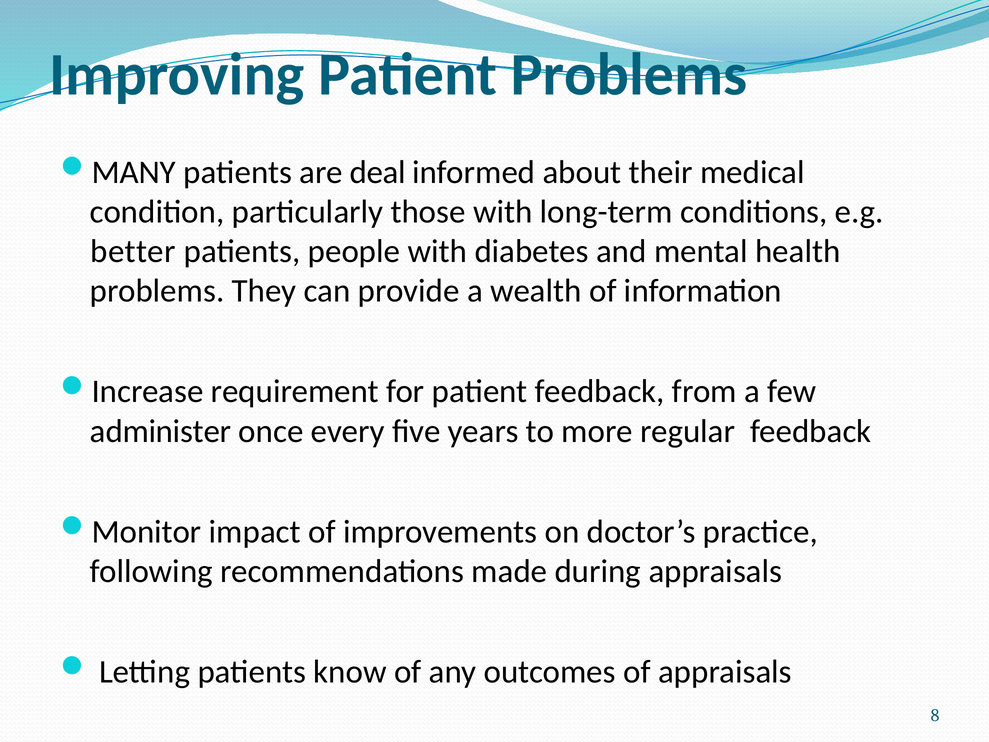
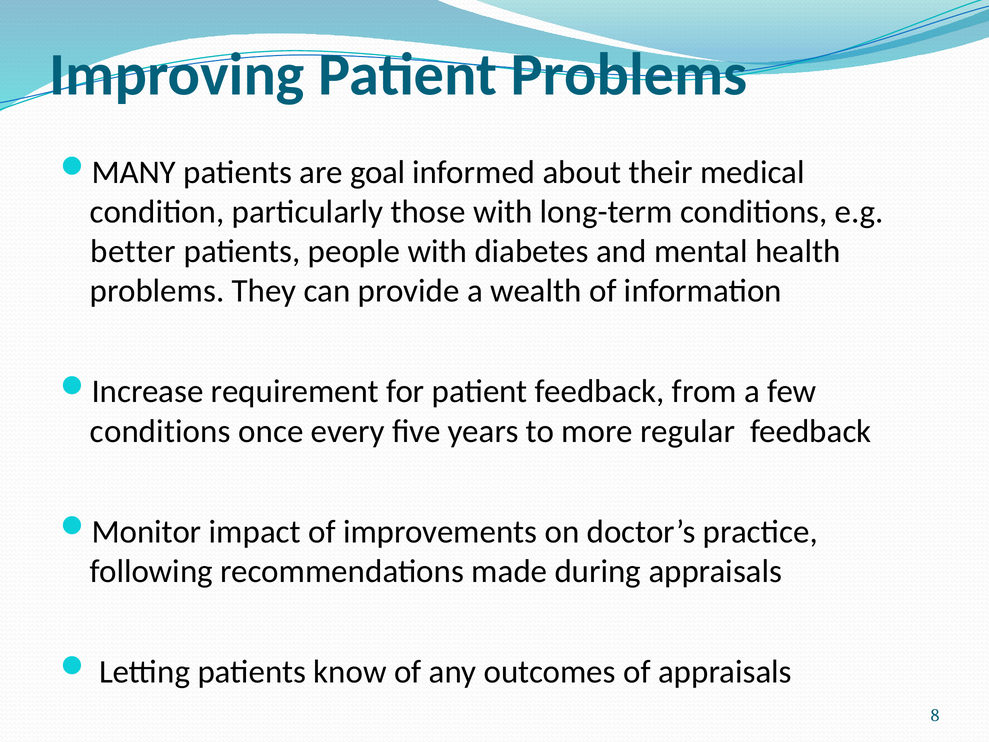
deal: deal -> goal (378, 172)
administer: administer -> conditions (160, 431)
